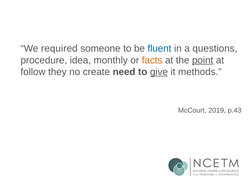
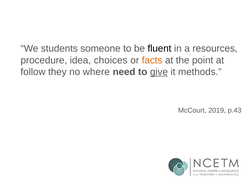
required: required -> students (59, 49)
fluent colour: blue -> black (159, 49)
questions: questions -> resources (215, 49)
monthly: monthly -> choices (111, 60)
point underline: present -> none (203, 60)
create: create -> where (96, 72)
